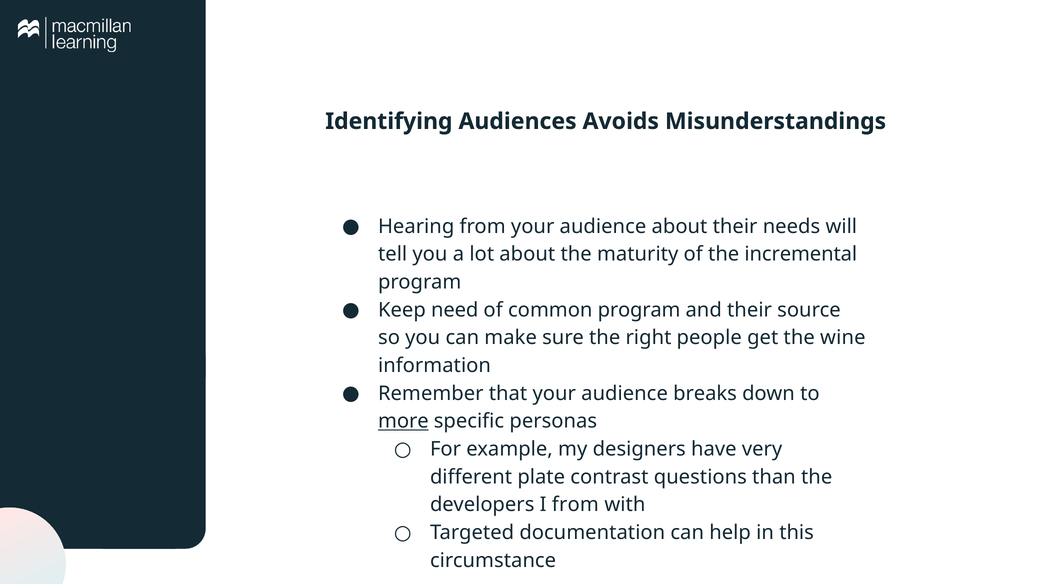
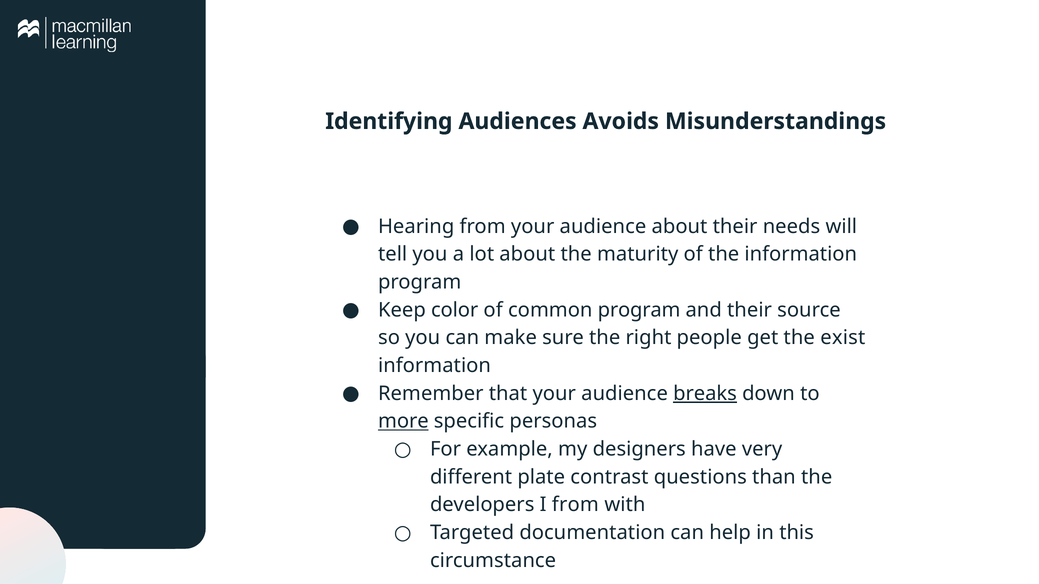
the incremental: incremental -> information (801, 255)
need: need -> color (455, 310)
wine: wine -> exist (843, 338)
breaks underline: none -> present (705, 394)
